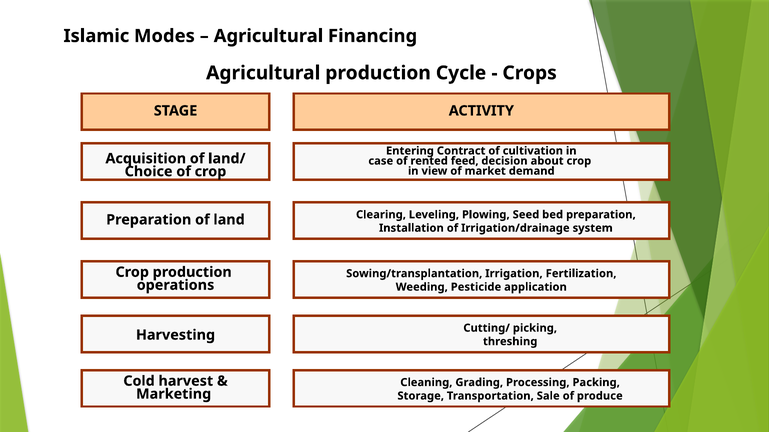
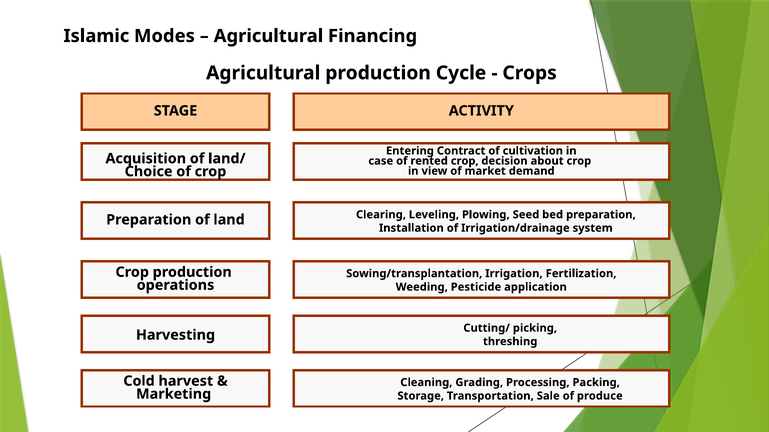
rented feed: feed -> crop (465, 161)
